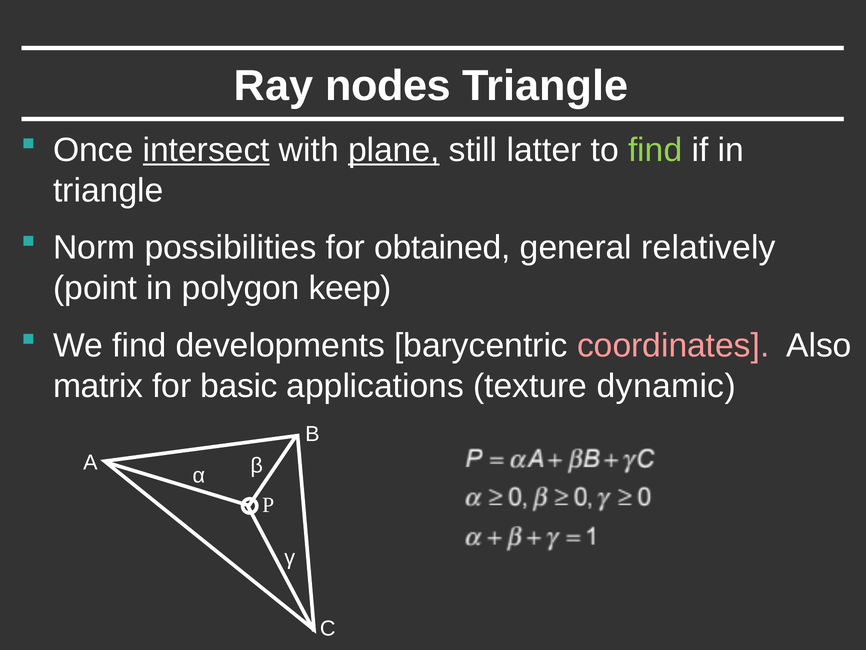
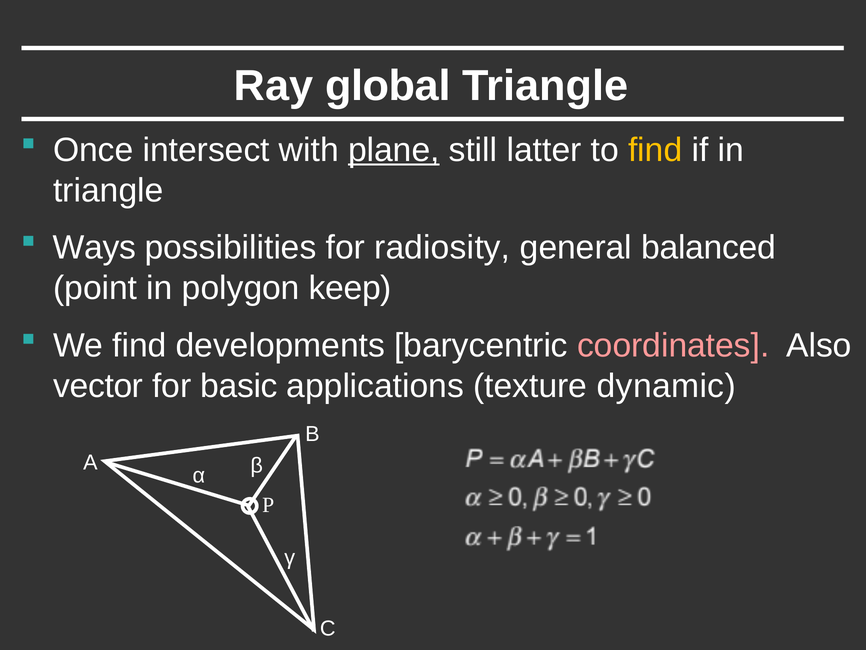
nodes: nodes -> global (388, 86)
intersect underline: present -> none (206, 150)
find colour: light green -> yellow (655, 150)
Norm: Norm -> Ways (94, 248)
obtained: obtained -> radiosity (442, 248)
relatively: relatively -> balanced (709, 248)
matrix: matrix -> vector (98, 386)
